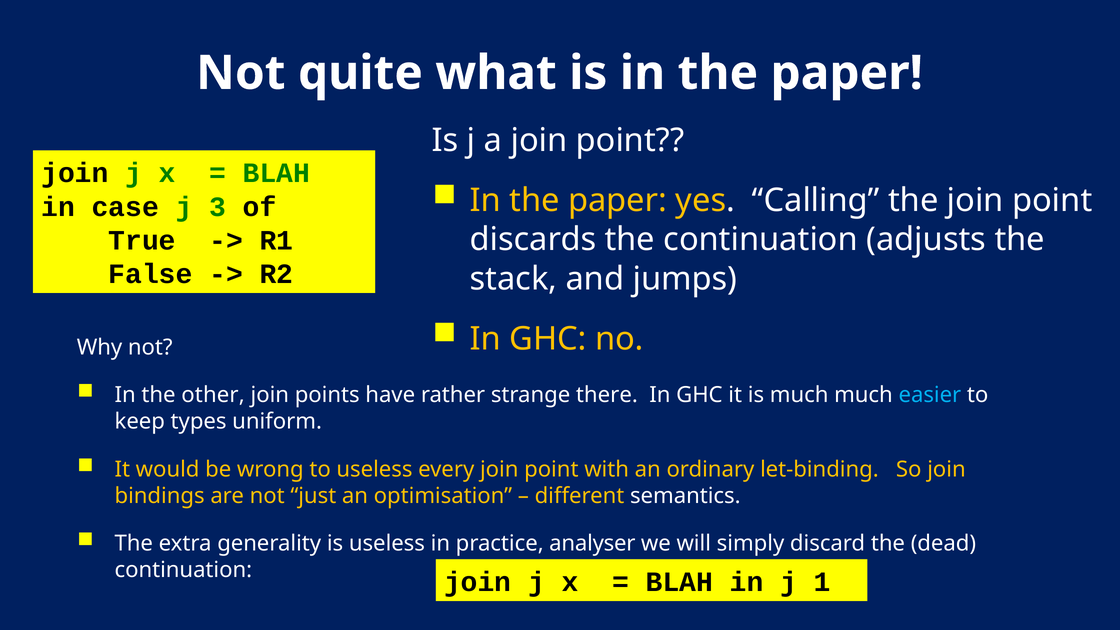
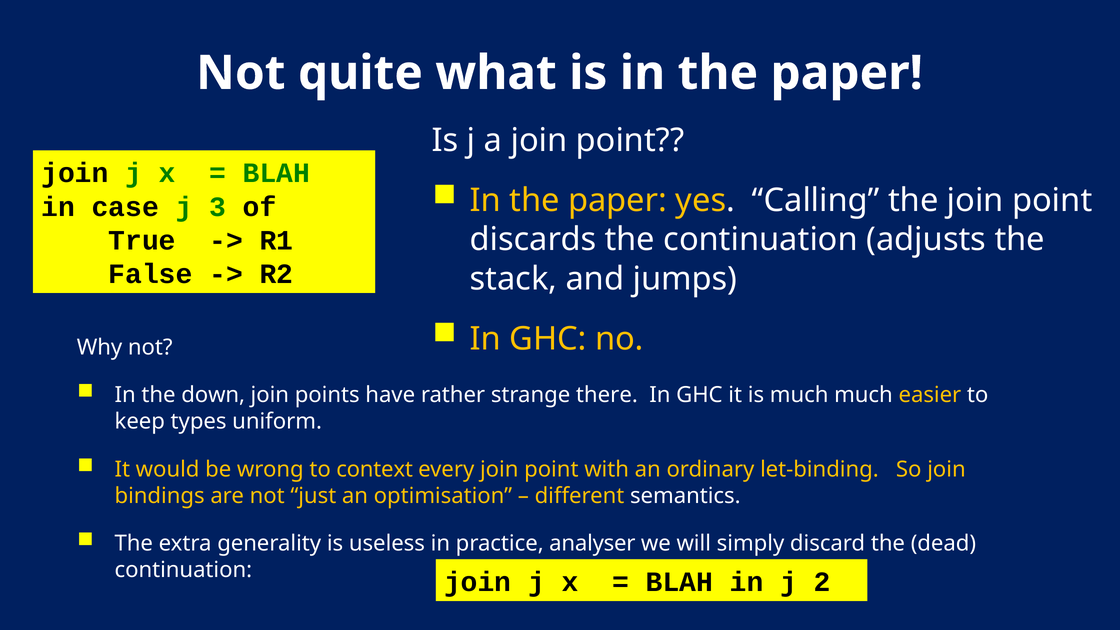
other: other -> down (213, 395)
easier colour: light blue -> yellow (930, 395)
to useless: useless -> context (375, 469)
1: 1 -> 2 (822, 582)
